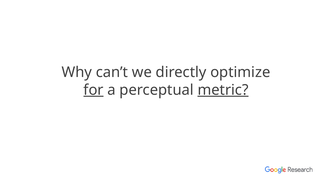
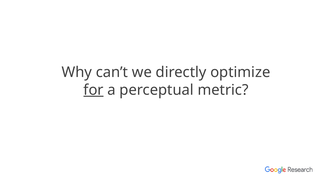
metric underline: present -> none (223, 90)
